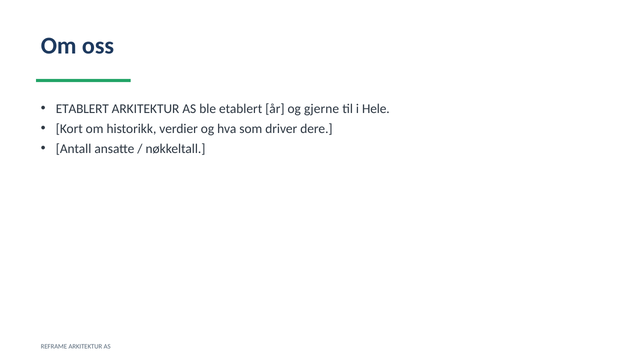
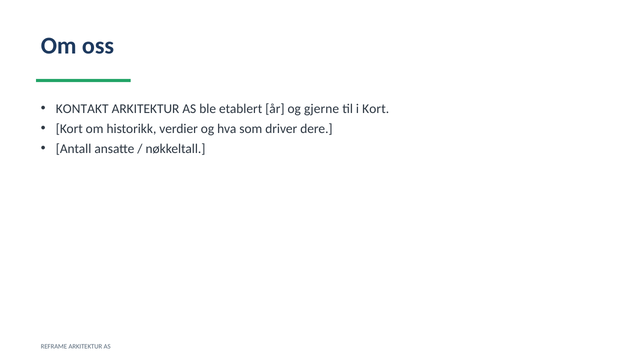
ETABLERT: ETABLERT -> KONTAKT (82, 109)
i Hele: Hele -> Kort (376, 109)
